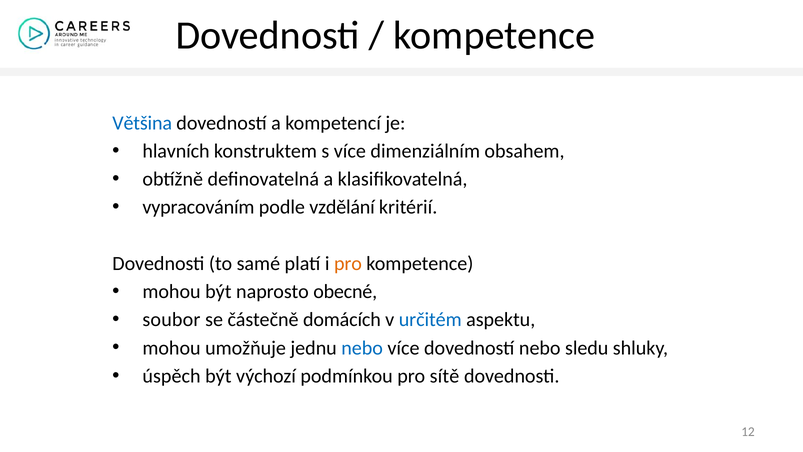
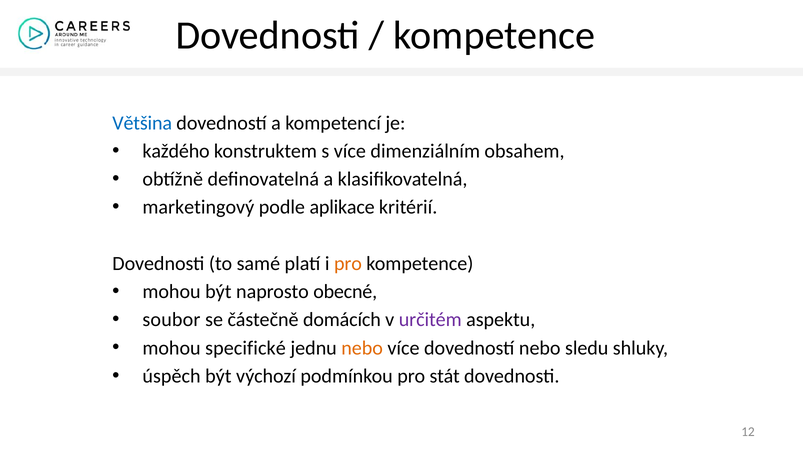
hlavních: hlavních -> každého (176, 151)
vypracováním: vypracováním -> marketingový (198, 207)
vzdělání: vzdělání -> aplikace (342, 207)
určitém colour: blue -> purple (430, 320)
umožňuje: umožňuje -> specifické (245, 348)
nebo colour: blue -> orange (362, 348)
sítě: sítě -> stát (445, 376)
